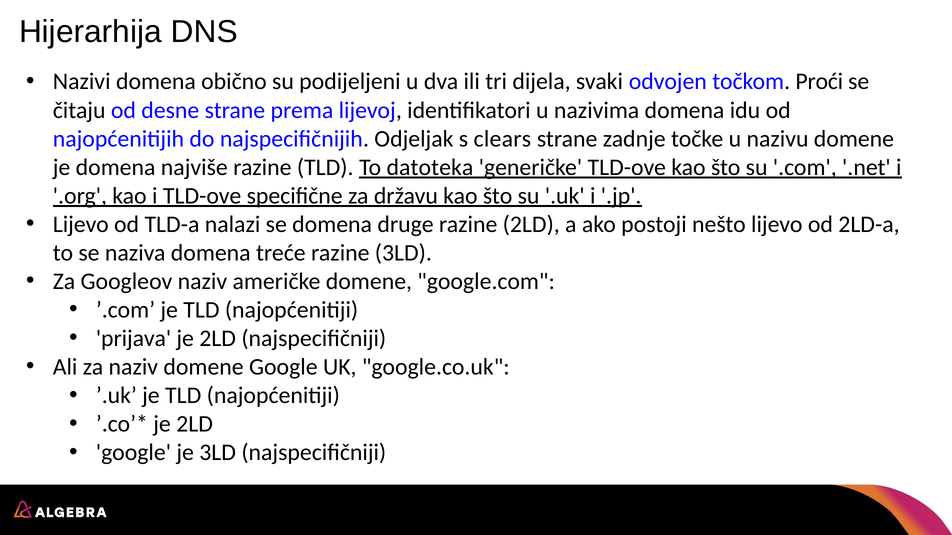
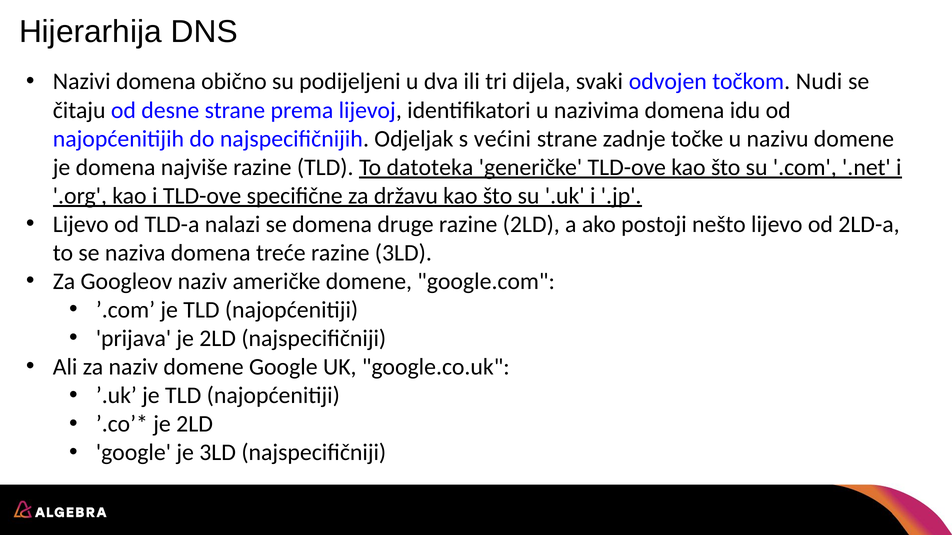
Proći: Proći -> Nudi (819, 82)
clears: clears -> većini (502, 139)
